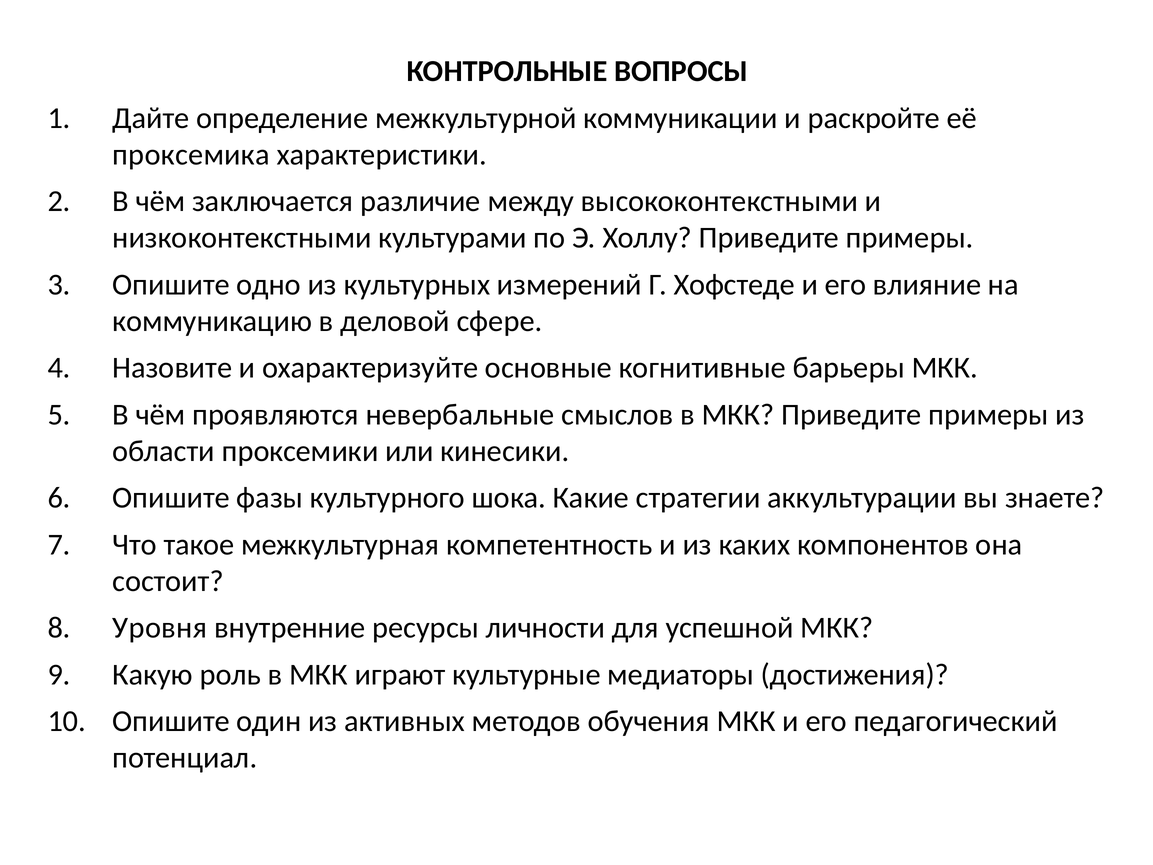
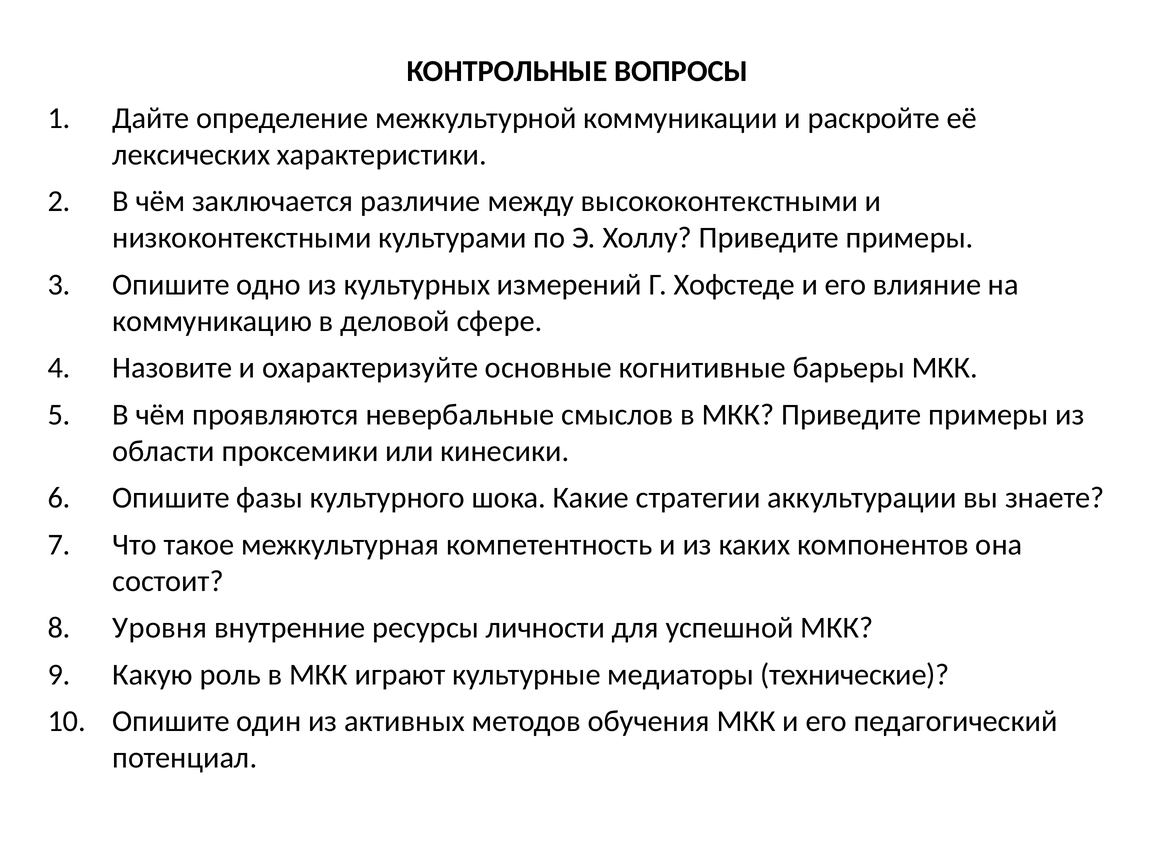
проксемика: проксемика -> лексических (191, 154)
достижения: достижения -> технические (855, 674)
